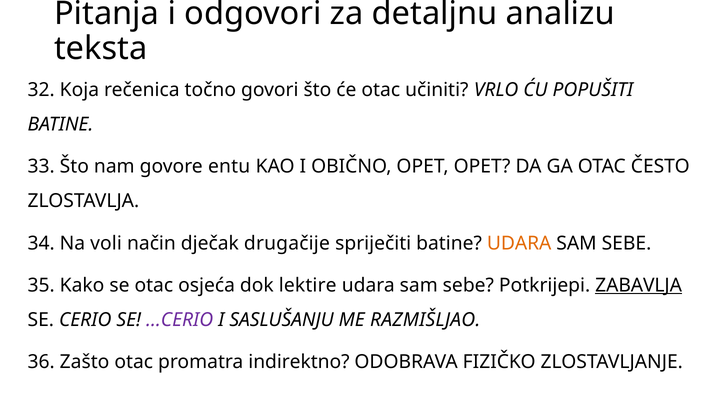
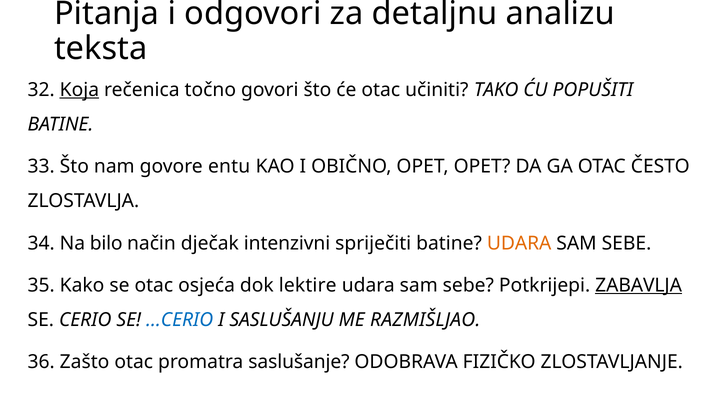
Koja underline: none -> present (79, 90)
VRLO: VRLO -> TAKO (496, 90)
voli: voli -> bilo (106, 243)
drugačije: drugačije -> intenzivni (287, 243)
…CERIO colour: purple -> blue (180, 320)
indirektno: indirektno -> saslušanje (299, 362)
